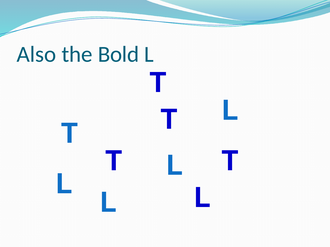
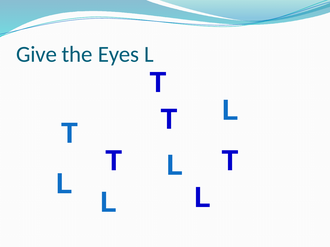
Also: Also -> Give (37, 55)
Bold: Bold -> Eyes (118, 55)
